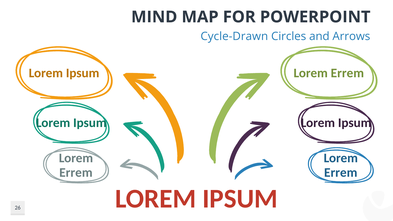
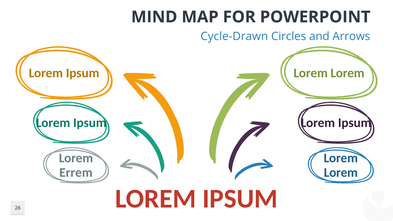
Errem: Errem -> Lorem (347, 73)
Errem: Errem -> Lorem (341, 173)
